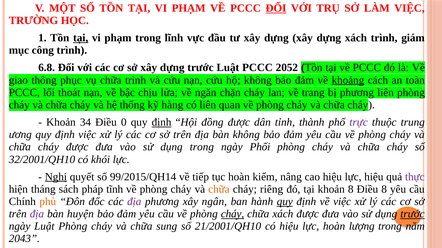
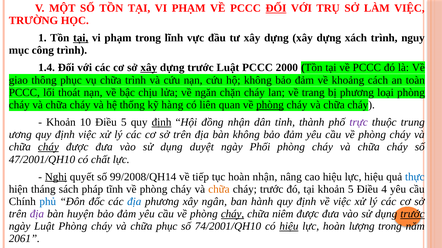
giám: giám -> nguy (413, 38)
6.8: 6.8 -> 1.4 (47, 68)
xây underline: none -> present (149, 68)
2052: 2052 -> 2000 (287, 68)
khoảng underline: present -> none (348, 80)
phương liên: liên -> loại (386, 93)
phòng underline: none -> present (270, 105)
34: 34 -> 10 (85, 123)
Điều 0: 0 -> 5 (124, 123)
đồng được: được -> nhận (239, 123)
cháy underline: none -> present (48, 147)
dụng trong: trong -> duyệt (202, 147)
32/2001/QH10: 32/2001/QH10 -> 47/2001/QH10 (42, 160)
khói: khói -> chất (101, 160)
99/2015/QH14: 99/2015/QH14 -> 99/2008/QH14 (143, 177)
hoàn kiểm: kiểm -> nhận (265, 177)
thực colour: purple -> blue (415, 177)
cháy riêng: riêng -> trước (272, 190)
khoản 8: 8 -> 5 (351, 190)
Điều 8: 8 -> 4 (384, 190)
phủ colour: orange -> blue (48, 202)
địa colour: purple -> blue (134, 202)
quy underline: present -> none (285, 202)
chữa xách: xách -> niêm (283, 214)
chữa sung: sung -> phục (167, 227)
21/2001/QH10: 21/2001/QH10 -> 74/2001/QH10 (228, 227)
hiệu underline: none -> present (289, 227)
2043: 2043 -> 2061 (24, 239)
